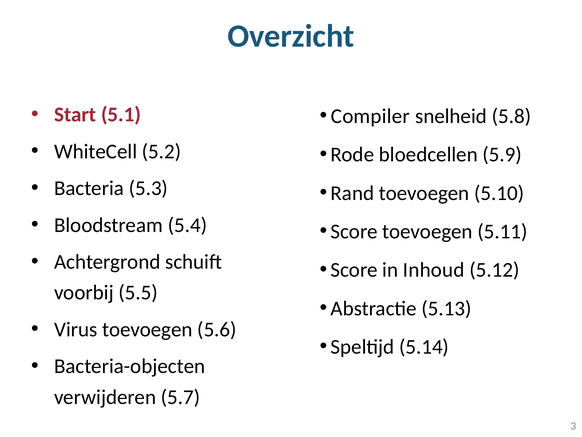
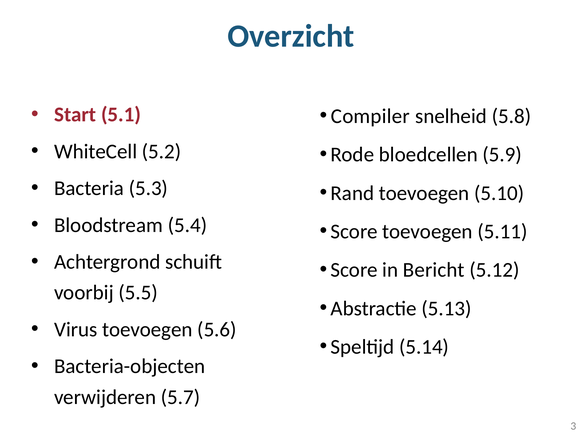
Inhoud: Inhoud -> Bericht (434, 270)
